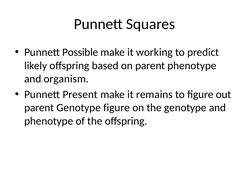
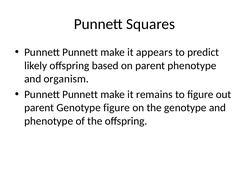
Possible: Possible -> Punnett (80, 52)
working: working -> appears (154, 52)
Present: Present -> Punnett (80, 94)
